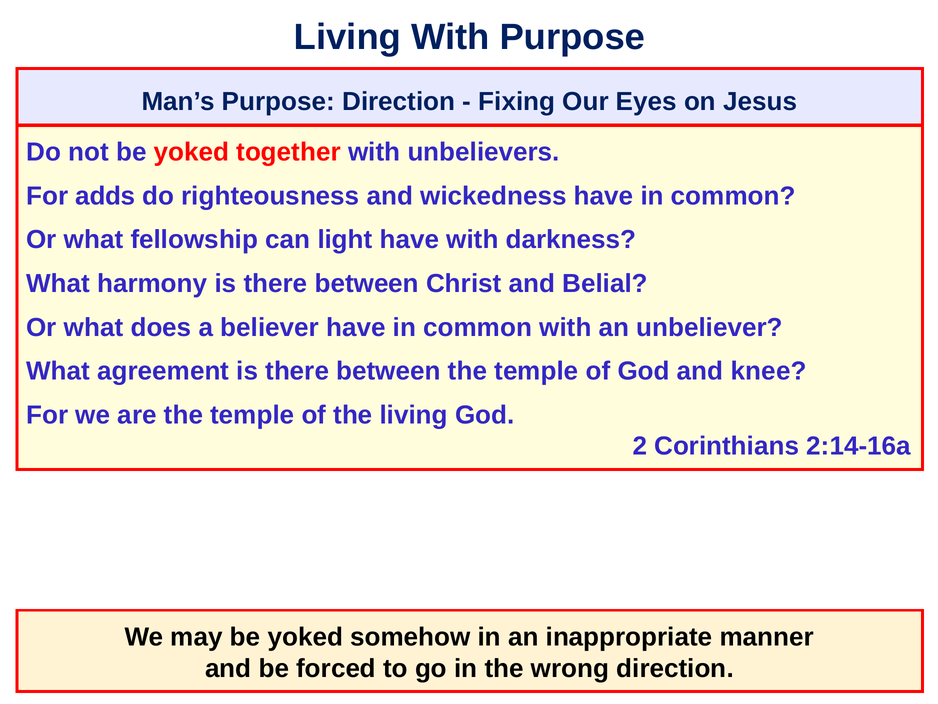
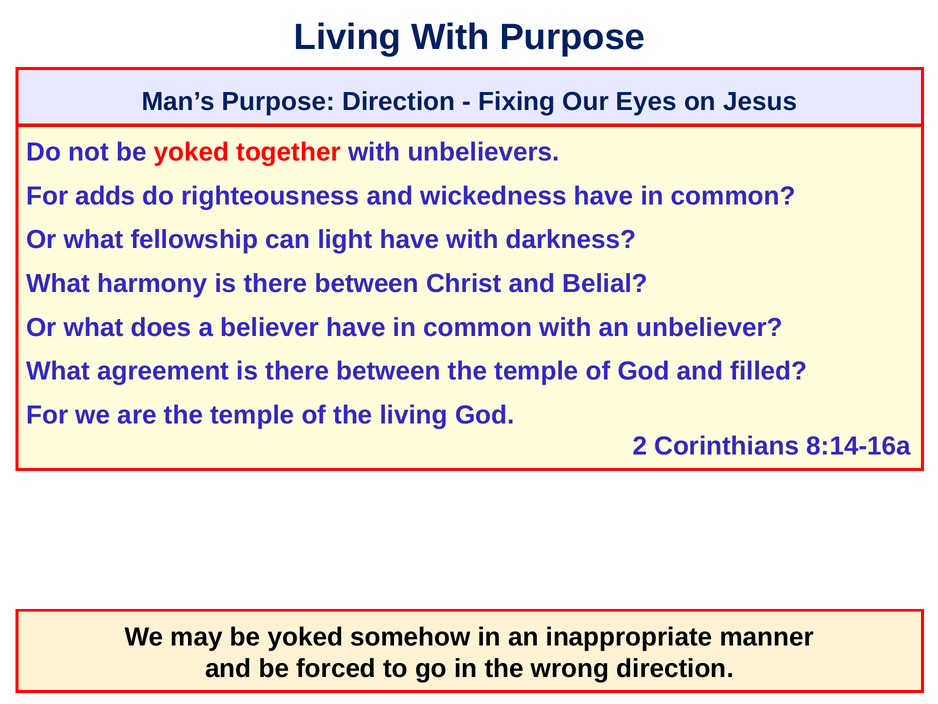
knee: knee -> filled (769, 371)
2:14-16a: 2:14-16a -> 8:14-16a (859, 446)
